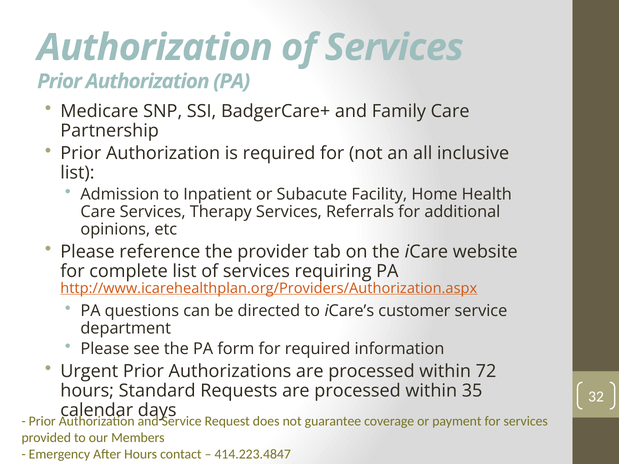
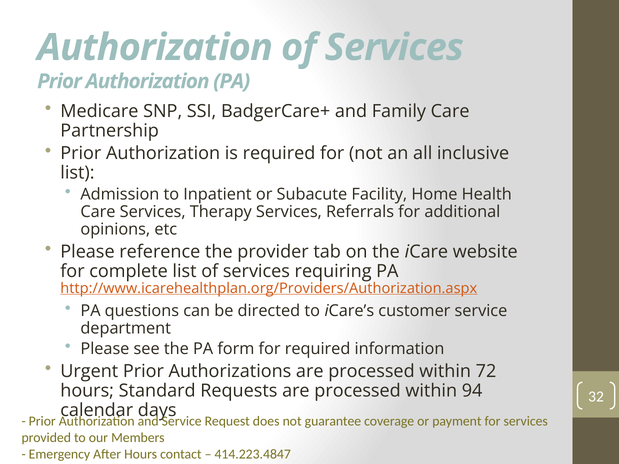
35: 35 -> 94 (472, 391)
